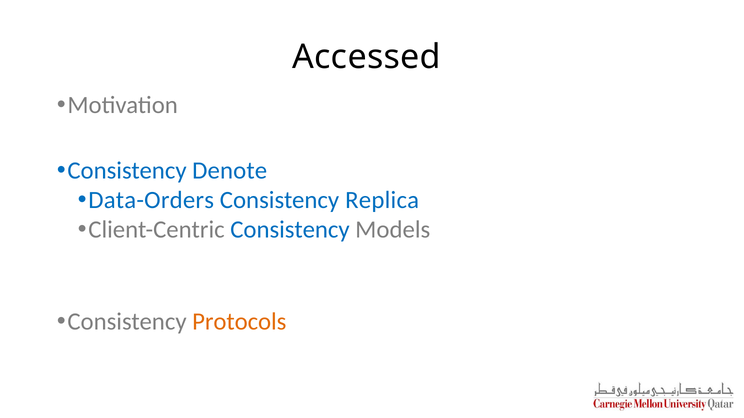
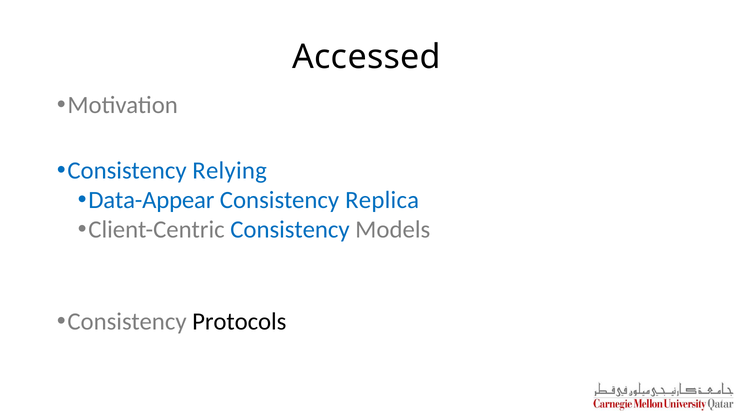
Denote: Denote -> Relying (230, 171)
Data-Orders: Data-Orders -> Data-Appear (151, 200)
Protocols colour: orange -> black (239, 322)
